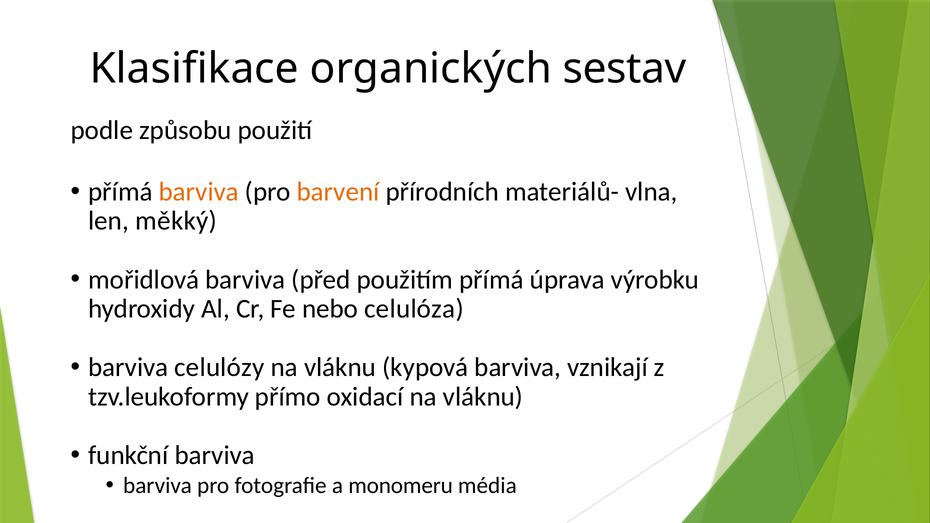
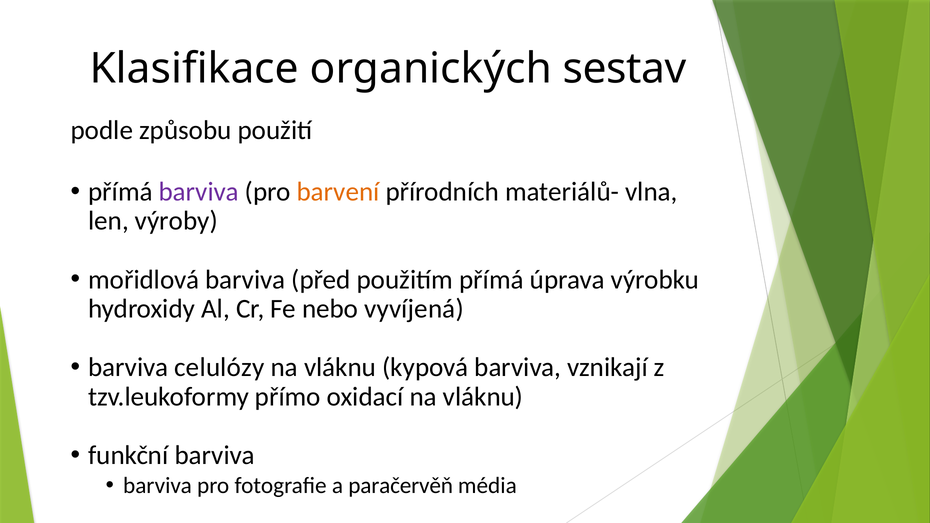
barviva colour: orange -> purple (199, 192)
měkký: měkký -> výroby (176, 221)
celulóza: celulóza -> vyvíjená (414, 309)
monomeru: monomeru -> paračervěň (401, 486)
